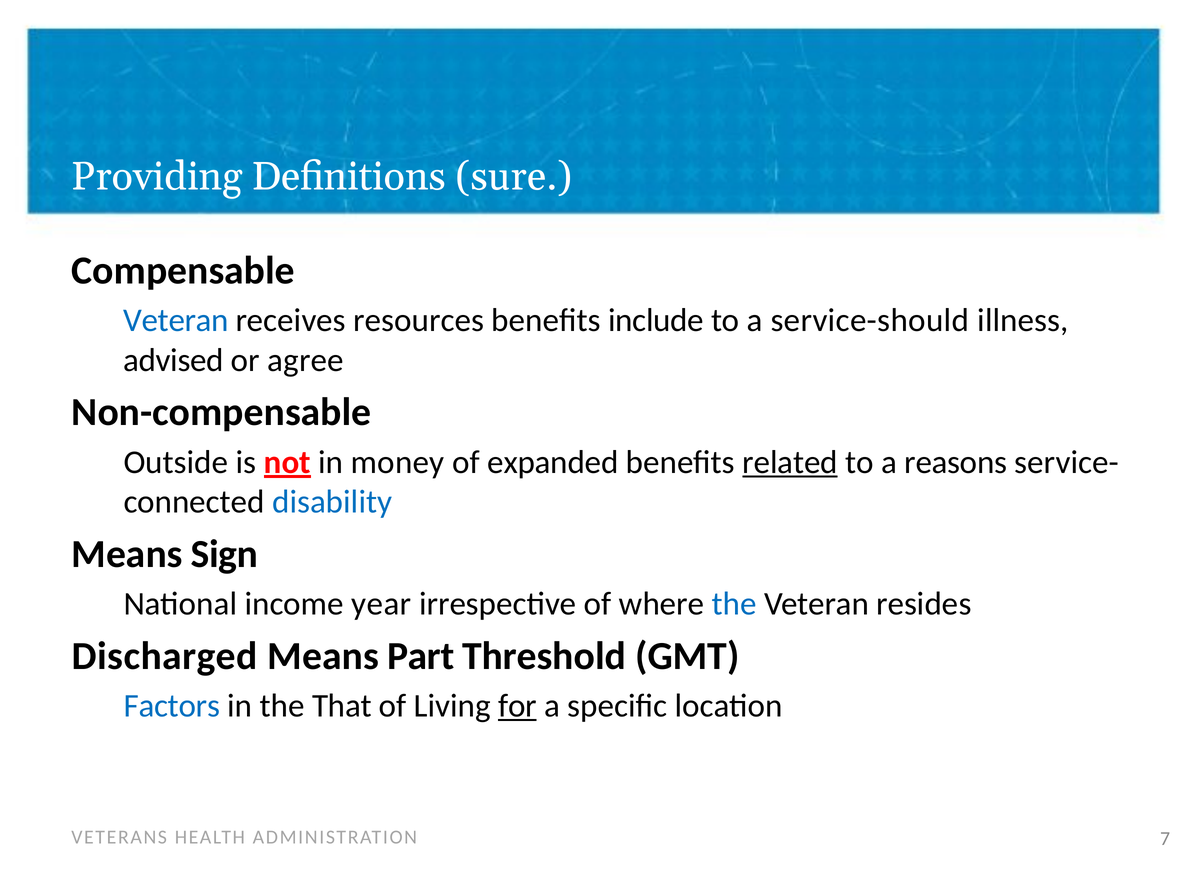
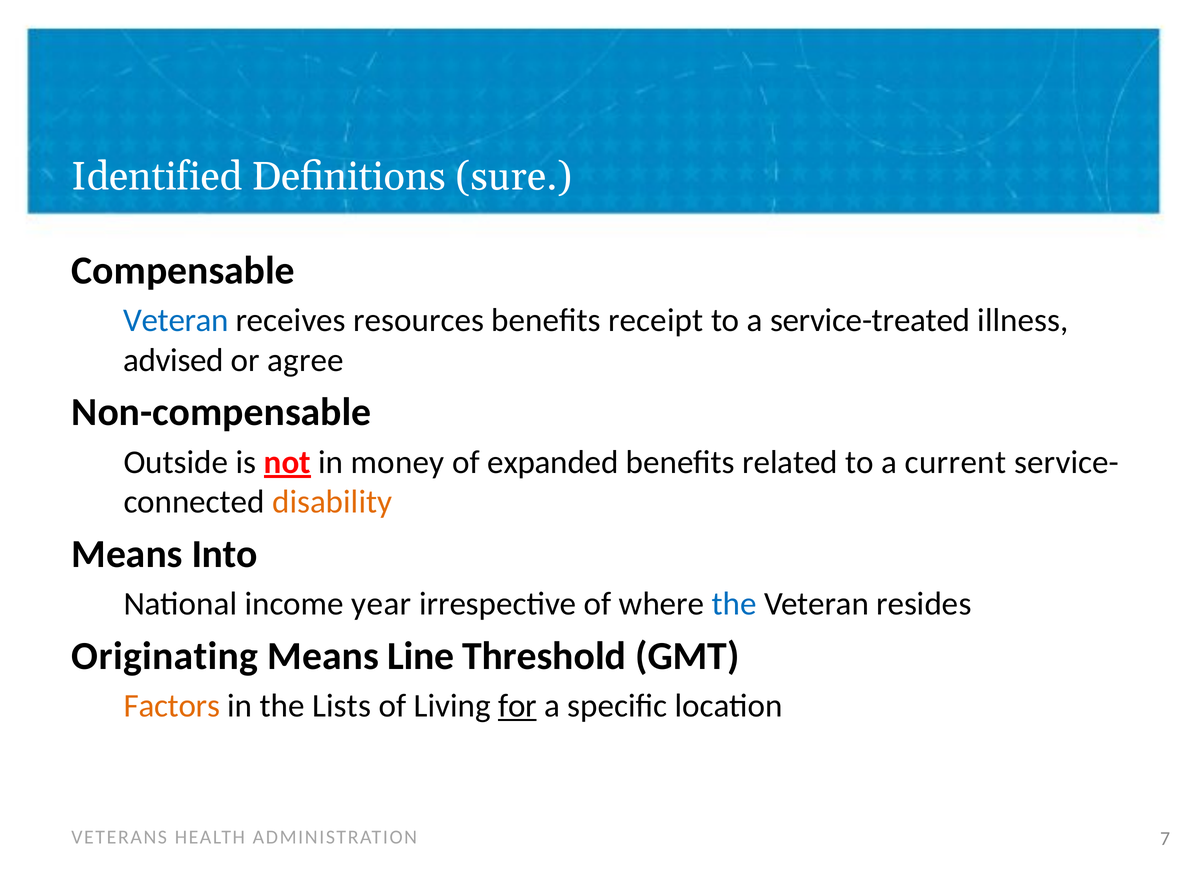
Providing: Providing -> Identified (157, 177)
include: include -> receipt (656, 321)
service-should: service-should -> service-treated (870, 321)
related underline: present -> none (790, 462)
reasons: reasons -> current (955, 462)
disability colour: blue -> orange (332, 502)
Sign: Sign -> Into (224, 554)
Discharged: Discharged -> Originating (165, 656)
Part: Part -> Line (421, 656)
Factors colour: blue -> orange (172, 706)
That: That -> Lists (342, 706)
